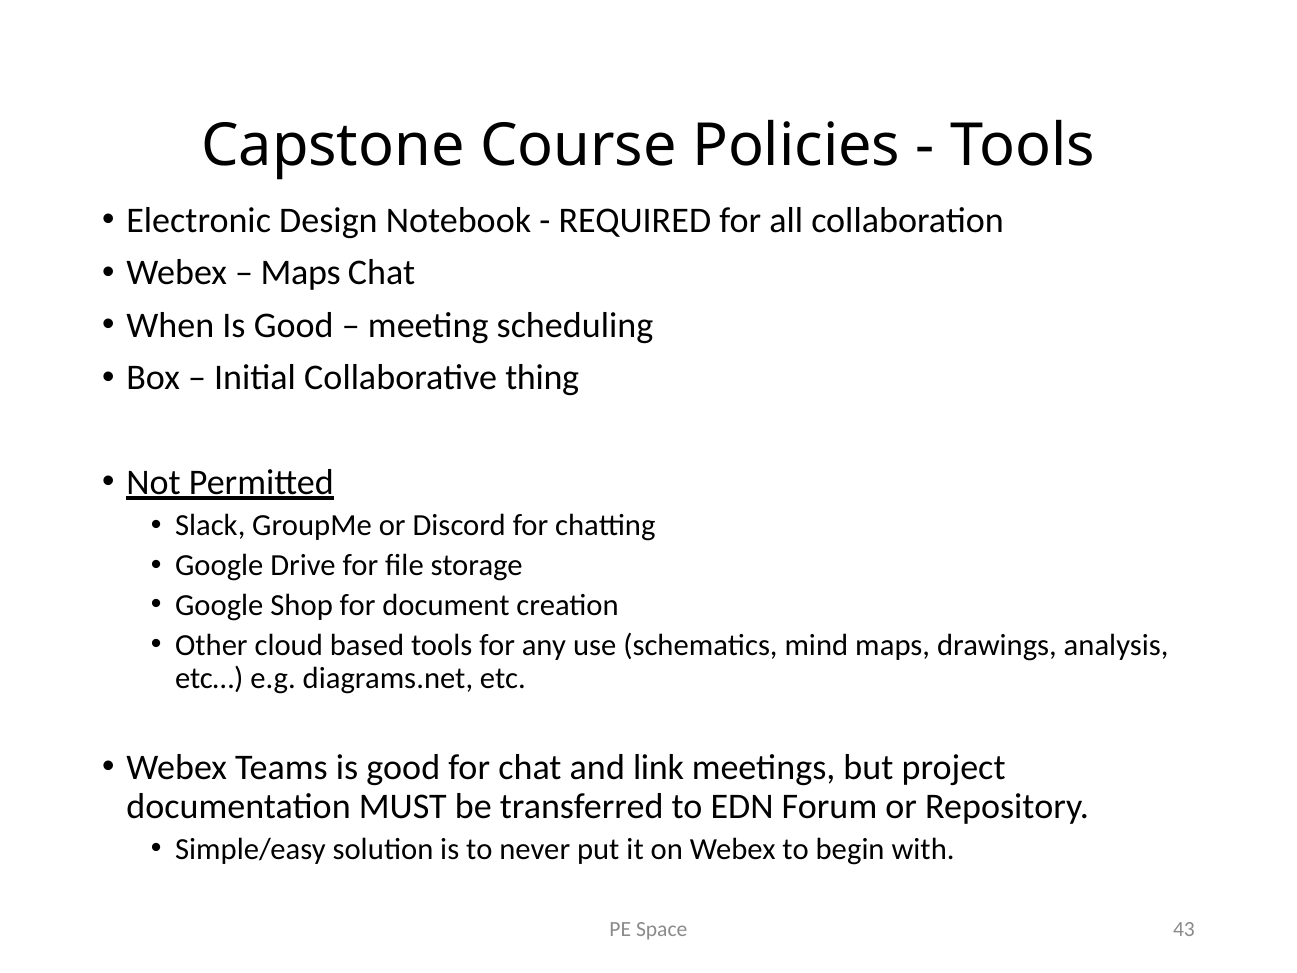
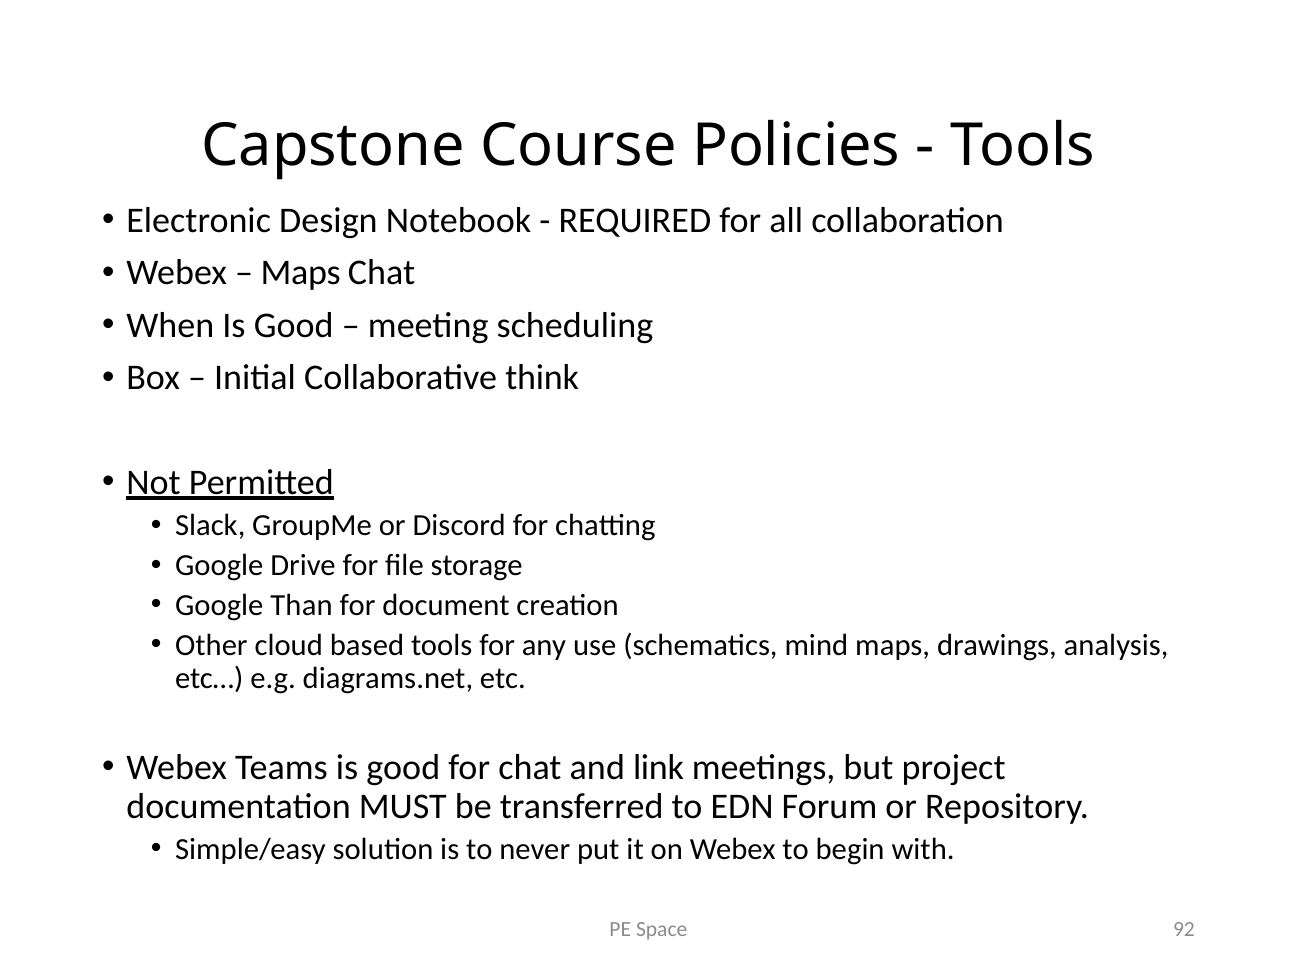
thing: thing -> think (542, 378)
Shop: Shop -> Than (302, 605)
43: 43 -> 92 (1184, 929)
